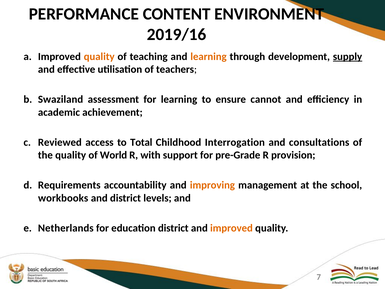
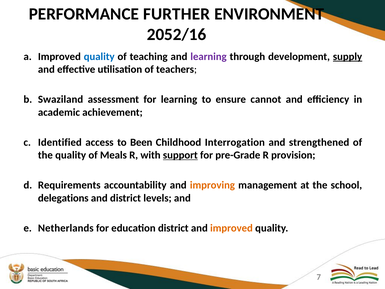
CONTENT: CONTENT -> FURTHER (177, 14)
2019/16: 2019/16 -> 2052/16 (177, 35)
quality colour: orange -> blue (99, 56)
learning colour: orange -> purple (209, 56)
Reviewed: Reviewed -> Identified (60, 142)
Total: Total -> Been (141, 142)
consultations: consultations -> strengthened (319, 142)
World: World -> Meals (113, 155)
support underline: none -> present (180, 155)
workbooks: workbooks -> delegations (63, 198)
